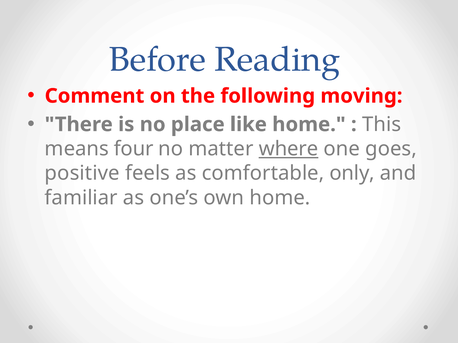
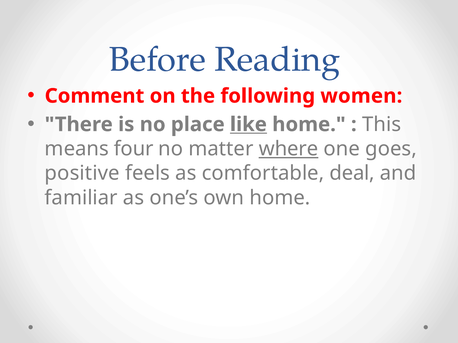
moving: moving -> women (361, 96)
like underline: none -> present (248, 125)
only: only -> deal (352, 174)
